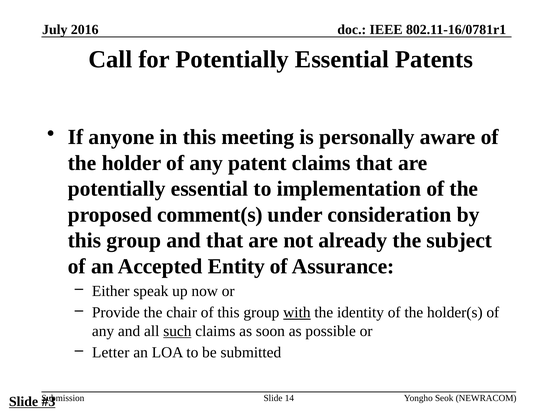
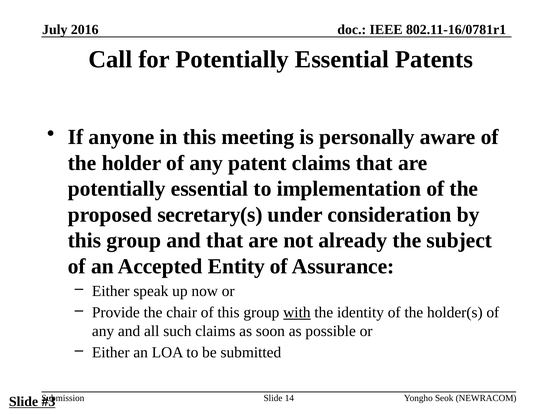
comment(s: comment(s -> secretary(s (210, 214)
such underline: present -> none (177, 331)
Letter: Letter -> Either (111, 352)
